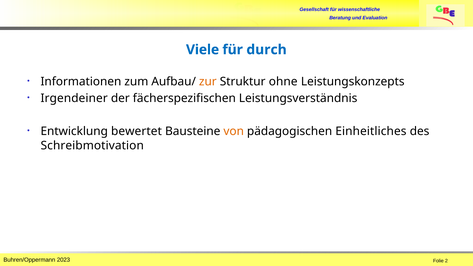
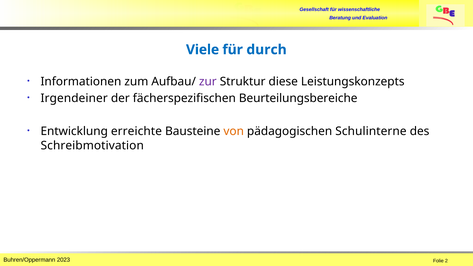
zur colour: orange -> purple (208, 82)
ohne: ohne -> diese (283, 82)
Leistungsverständnis: Leistungsverständnis -> Beurteilungsbereiche (298, 98)
bewertet: bewertet -> erreichte (136, 131)
Einheitliches: Einheitliches -> Schulinterne (371, 131)
